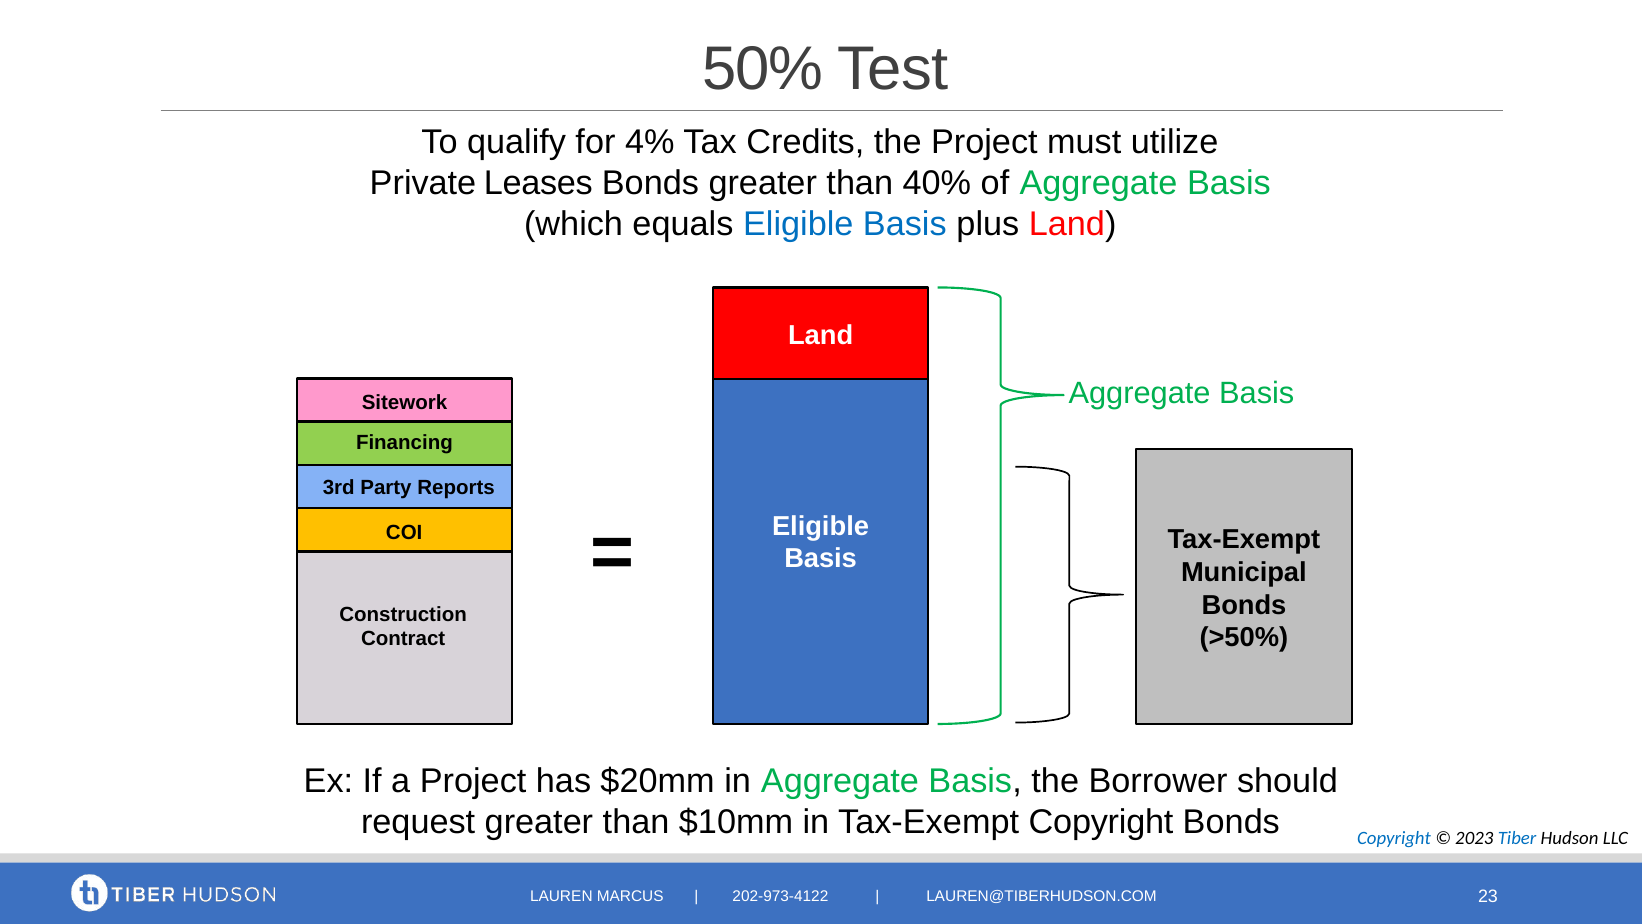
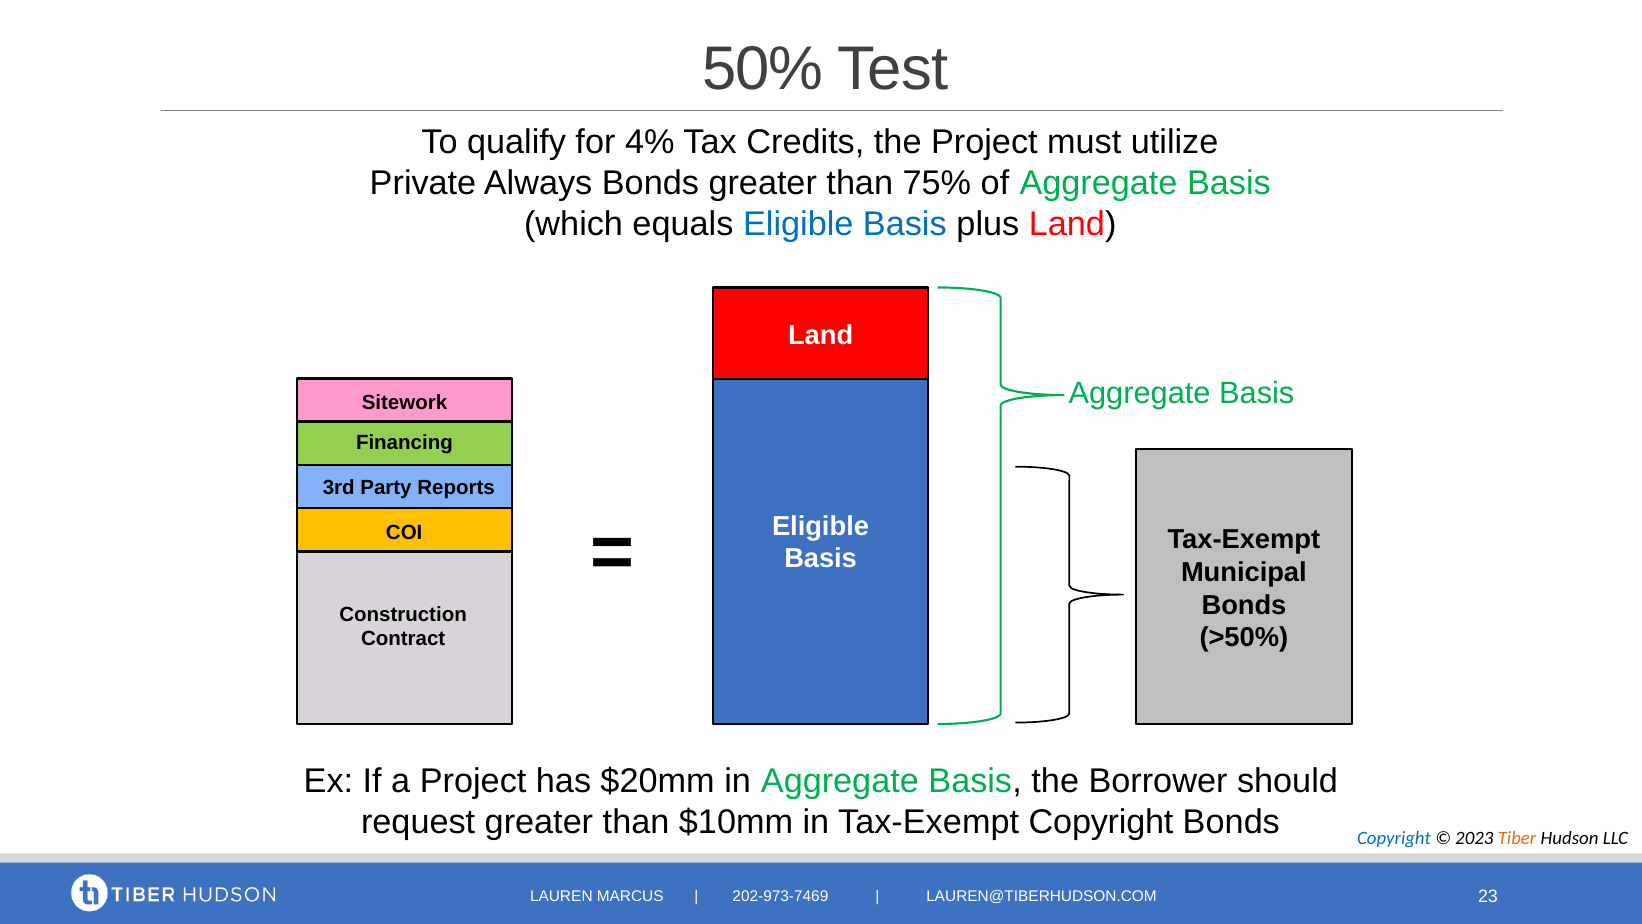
Leases: Leases -> Always (538, 183)
40%: 40% -> 75% (937, 183)
Tiber colour: blue -> orange (1517, 838)
202-973-4122: 202-973-4122 -> 202-973-7469 (780, 896)
